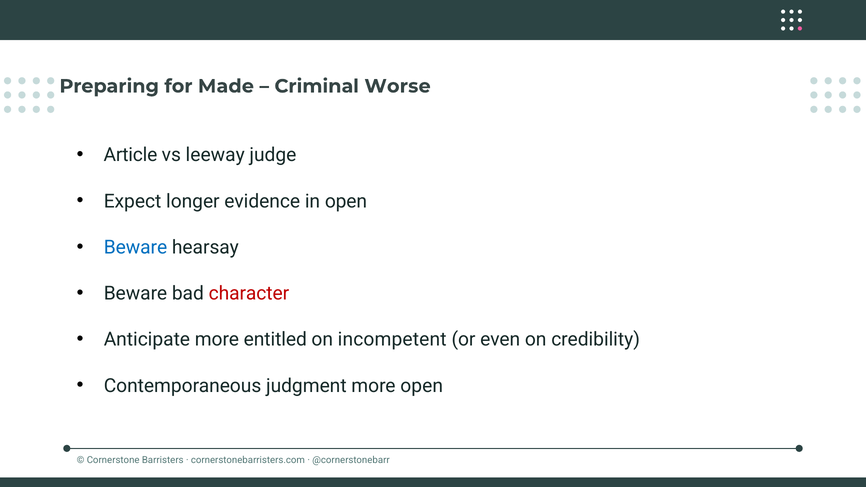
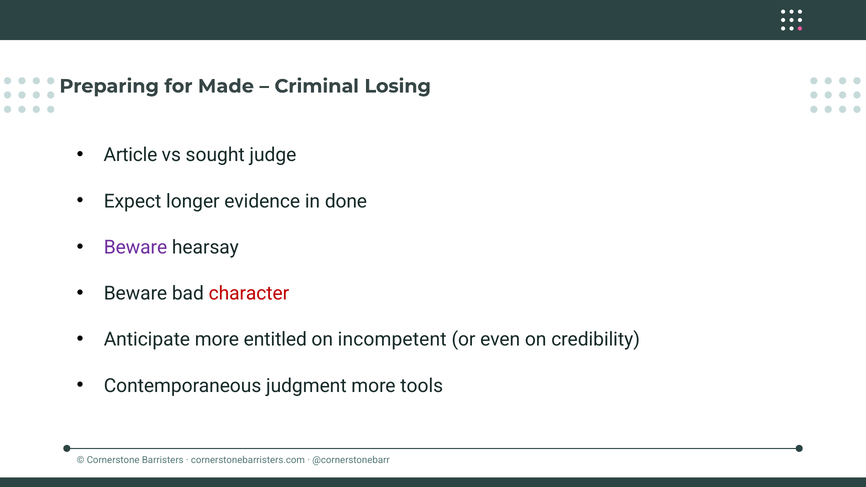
Worse: Worse -> Losing (398, 86)
leeway: leeway -> sought (215, 155)
in open: open -> done (346, 201)
Beware colour: blue -> purple (136, 247)
more open: open -> tools (422, 386)
